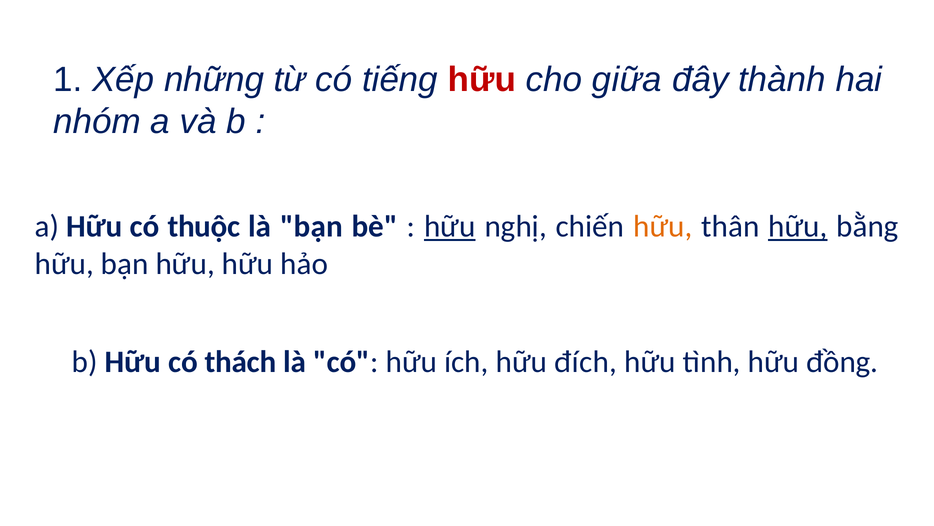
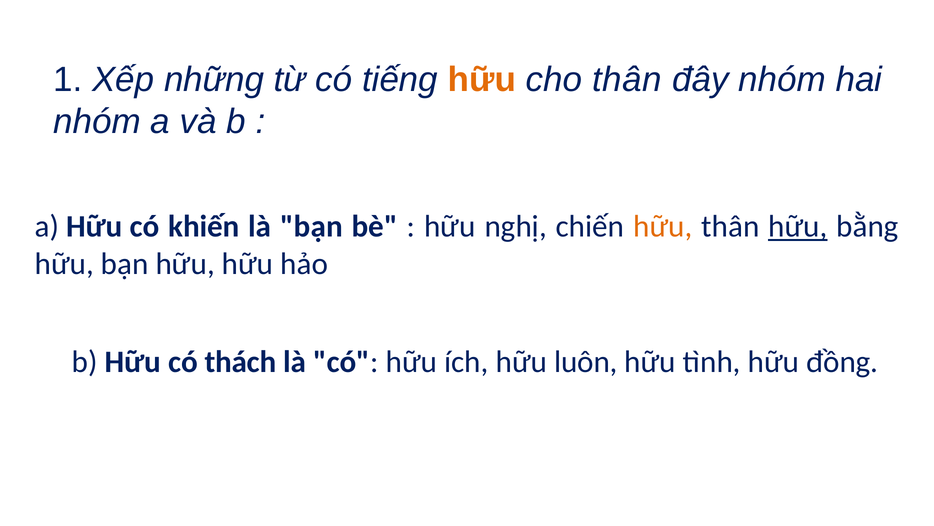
hữu colour: red -> orange (482, 79)
cho giữa: giữa -> thân (627, 79)
đây thành: thành -> nhóm (782, 79)
thuộc: thuộc -> khiến (204, 226)
hữu underline: present -> none (450, 226)
đích: đích -> luôn (586, 362)
